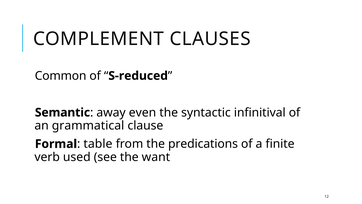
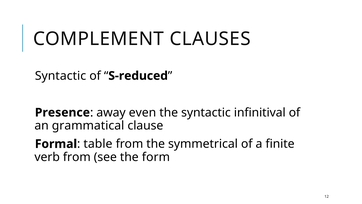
Common: Common -> Syntactic (60, 76)
Semantic: Semantic -> Presence (62, 112)
predications: predications -> symmetrical (203, 144)
verb used: used -> from (77, 157)
want: want -> form (156, 157)
